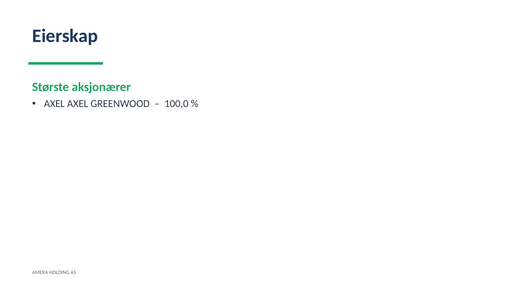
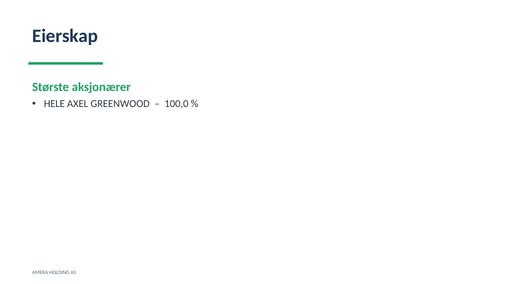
AXEL: AXEL -> HELE (54, 104)
